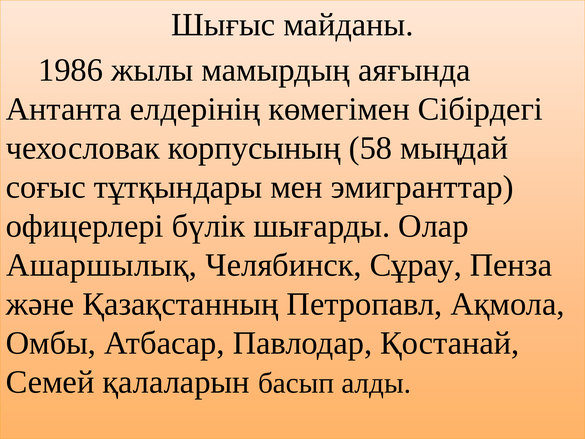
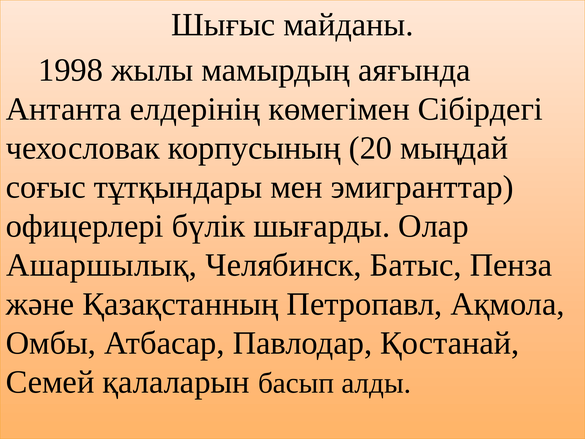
1986: 1986 -> 1998 (71, 70)
58: 58 -> 20 (371, 148)
Сұрау: Сұрау -> Батыс (416, 265)
